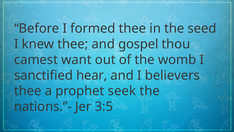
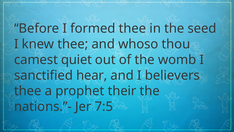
gospel: gospel -> whoso (138, 44)
want: want -> quiet (76, 60)
seek: seek -> their (122, 91)
3:5: 3:5 -> 7:5 (104, 106)
